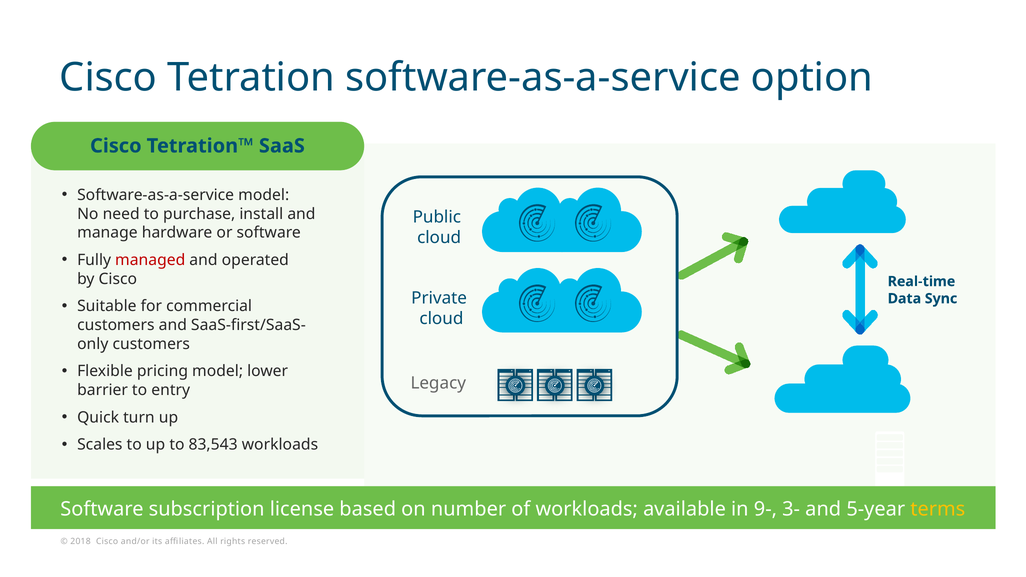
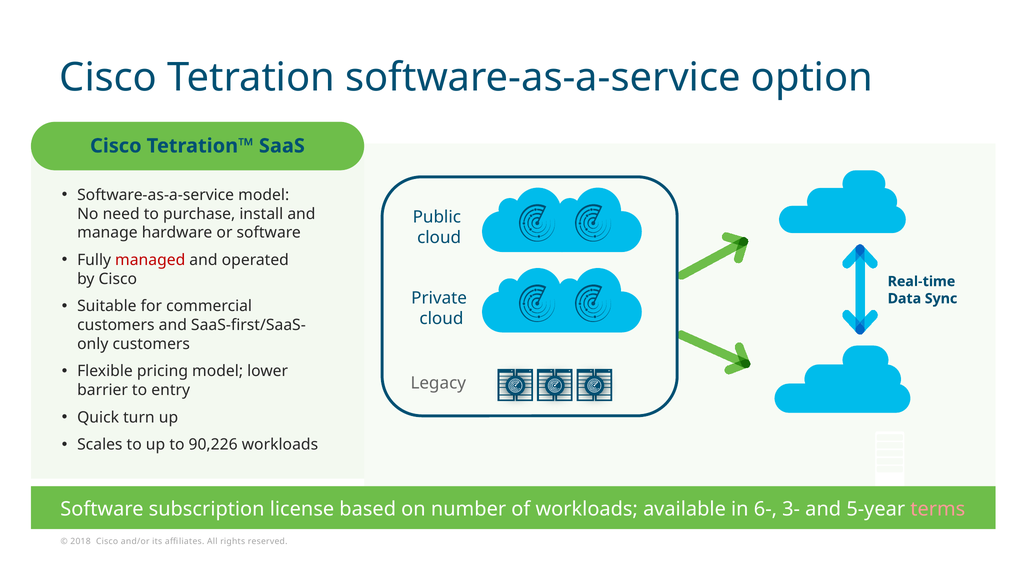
83,543: 83,543 -> 90,226 (213, 445)
9-: 9- -> 6- (765, 509)
terms colour: yellow -> pink (938, 509)
